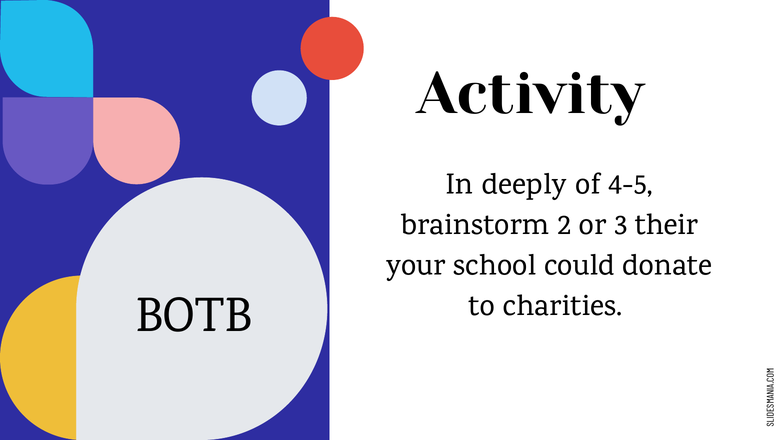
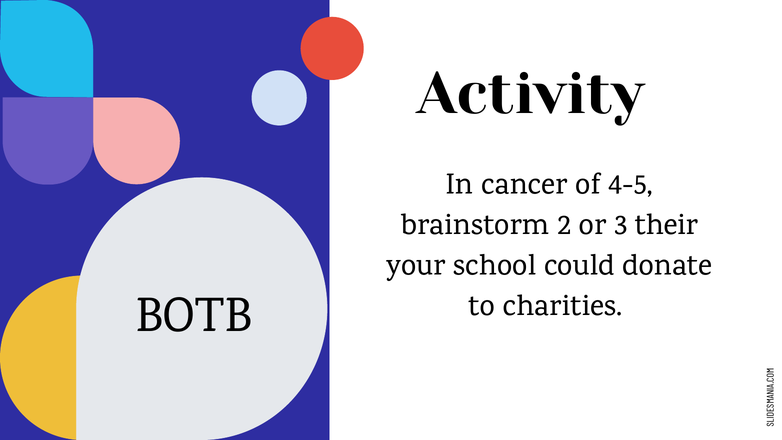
deeply: deeply -> cancer (524, 184)
